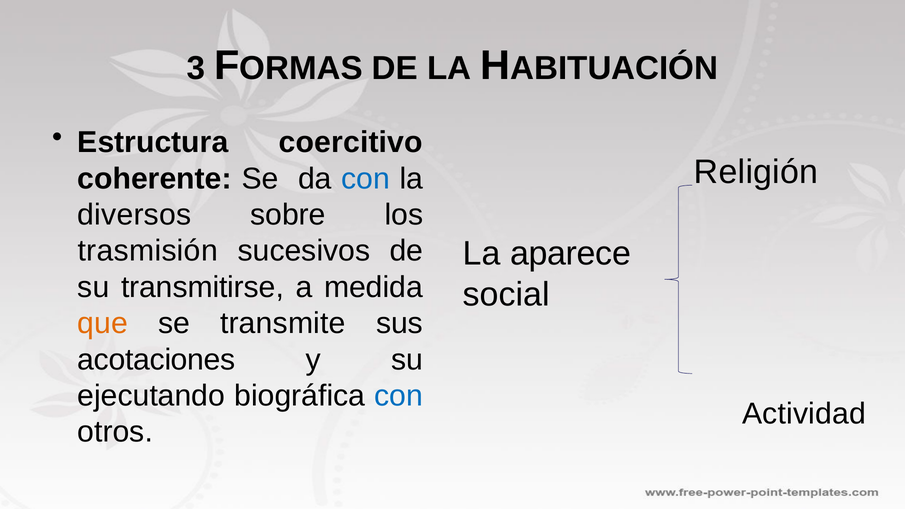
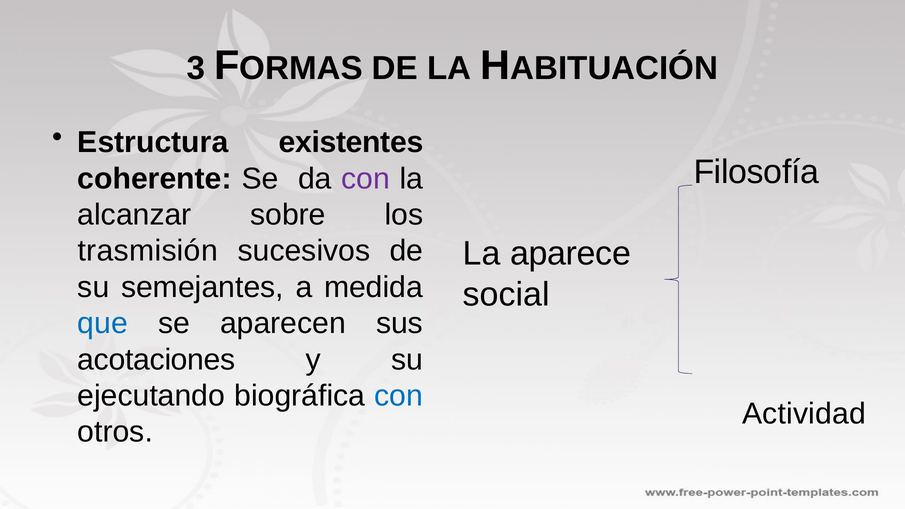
coercitivo: coercitivo -> existentes (351, 142)
Religión: Religión -> Filosofía (756, 172)
con colour: blue -> purple (366, 179)
diversos: diversos -> alcanzar (134, 215)
transmitirse: transmitirse -> semejantes (202, 287)
que colour: orange -> blue (103, 323)
transmite: transmite -> aparecen (283, 323)
